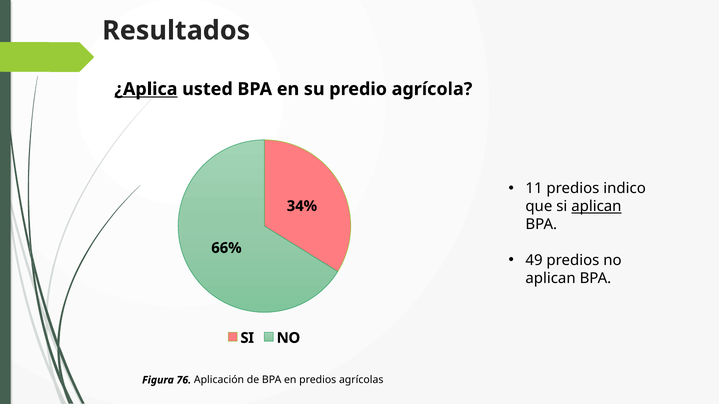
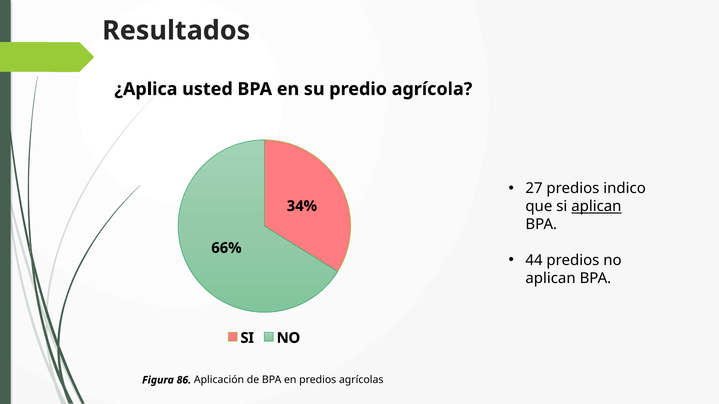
¿Aplica underline: present -> none (146, 89)
11: 11 -> 27 (534, 189)
49: 49 -> 44 (534, 261)
76: 76 -> 86 (184, 380)
